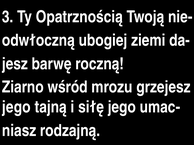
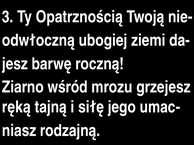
jego: jego -> ręką (16, 107)
